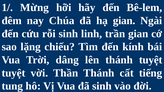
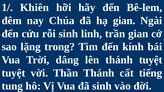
Mừng: Mừng -> Khiên (34, 8)
chiếu: chiếu -> trong (60, 47)
